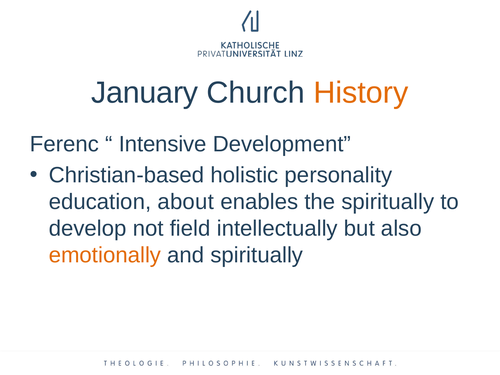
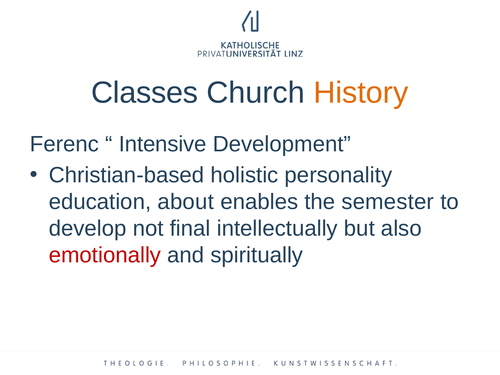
January: January -> Classes (145, 93)
the spiritually: spiritually -> semester (388, 202)
field: field -> final (190, 229)
emotionally colour: orange -> red (105, 255)
